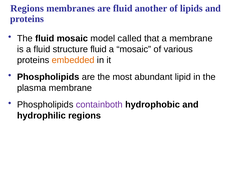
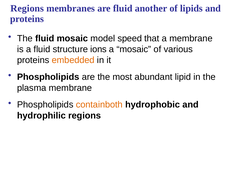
called: called -> speed (130, 38)
structure fluid: fluid -> ions (98, 49)
containboth colour: purple -> orange (99, 105)
